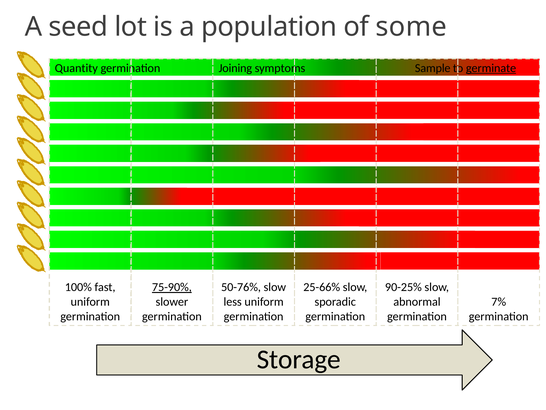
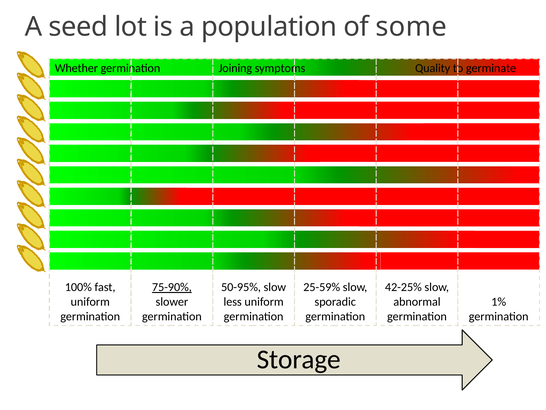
Quantity: Quantity -> Whether (76, 68)
Sample: Sample -> Quality (433, 68)
germinate underline: present -> none (491, 68)
50-76%: 50-76% -> 50-95% (241, 287)
25-66%: 25-66% -> 25-59% (322, 287)
90-25%: 90-25% -> 42-25% (403, 287)
7%: 7% -> 1% (499, 301)
